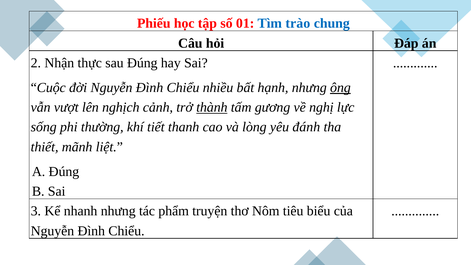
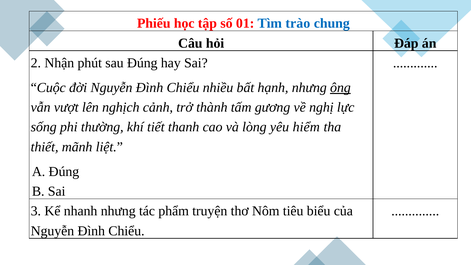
thực: thực -> phút (90, 63)
thành underline: present -> none (212, 107)
đánh: đánh -> hiểm (306, 127)
